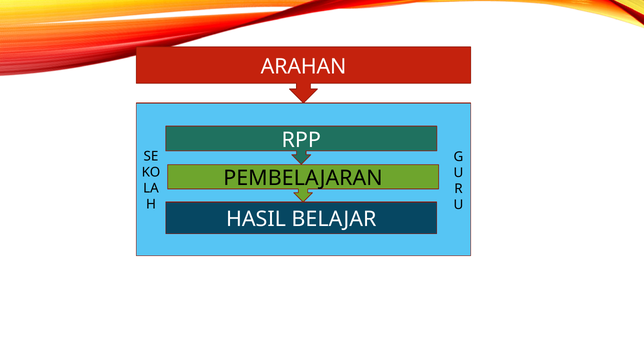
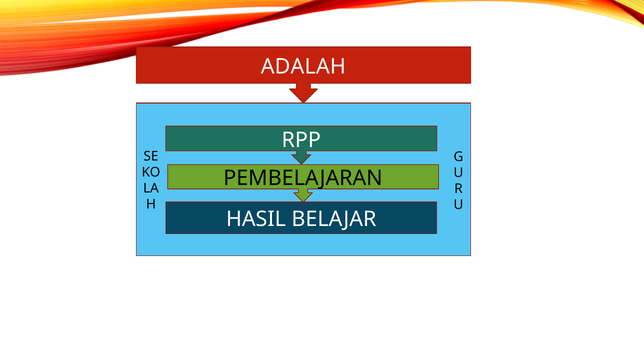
ARAHAN: ARAHAN -> ADALAH (303, 67)
